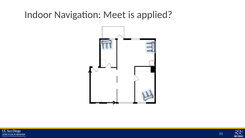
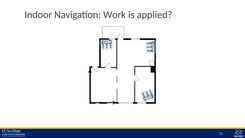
Meet: Meet -> Work (115, 15)
